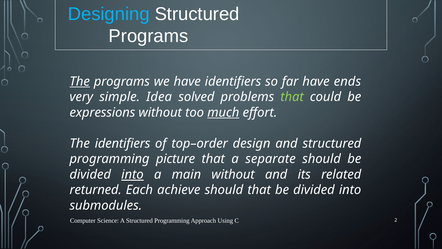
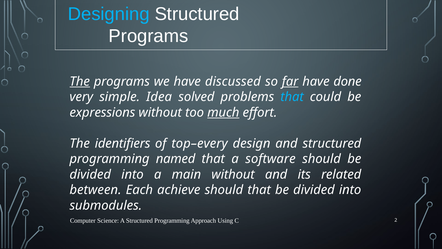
have identifiers: identifiers -> discussed (233, 81)
far underline: none -> present (290, 81)
ends: ends -> done (348, 81)
that colour: light green -> light blue (292, 97)
top–order: top–order -> top–every (200, 143)
picture: picture -> named (176, 159)
separate: separate -> software (270, 159)
into underline: present -> none (132, 174)
returned: returned -> between (95, 190)
